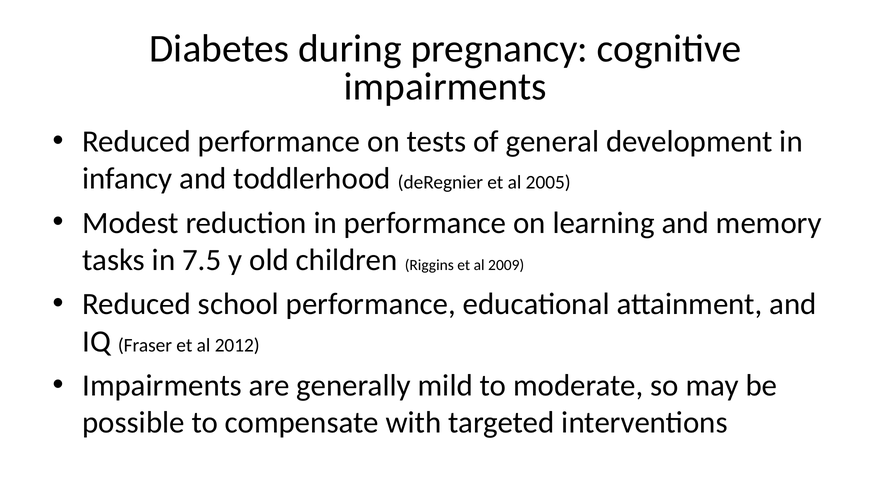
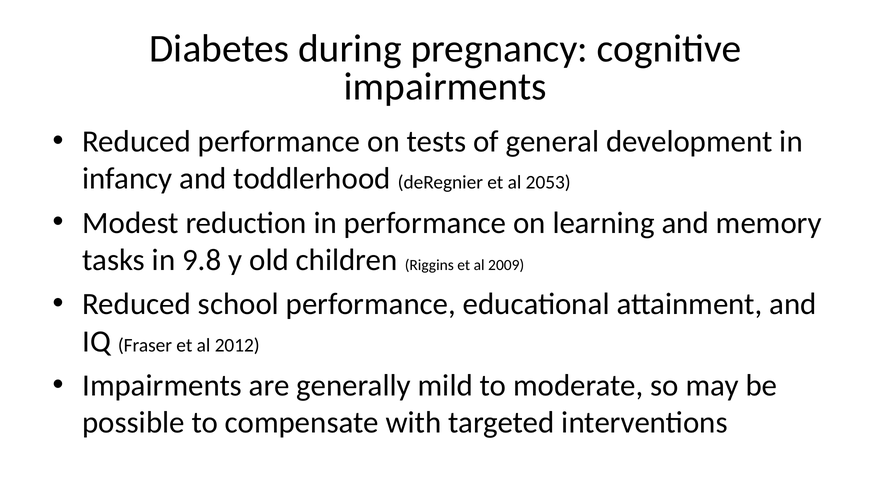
2005: 2005 -> 2053 (548, 183)
7.5: 7.5 -> 9.8 (202, 260)
